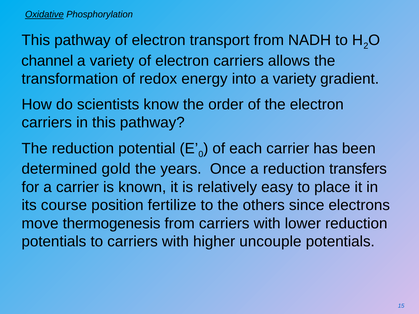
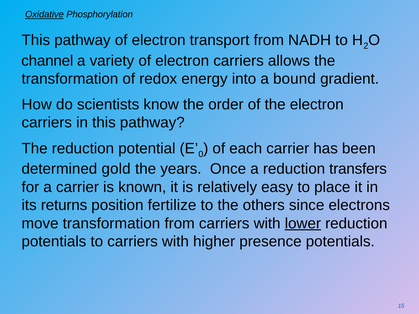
into a variety: variety -> bound (294, 79)
course: course -> returns (64, 205)
move thermogenesis: thermogenesis -> transformation (111, 224)
lower underline: none -> present (303, 224)
uncouple: uncouple -> presence (270, 242)
